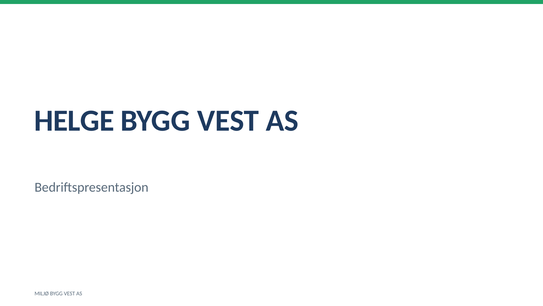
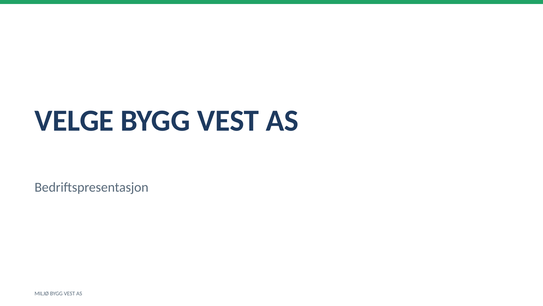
HELGE: HELGE -> VELGE (74, 120)
